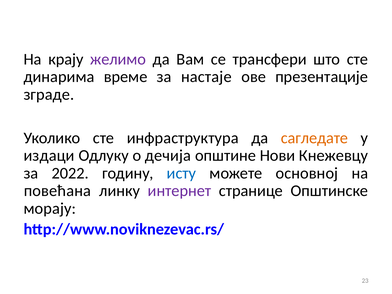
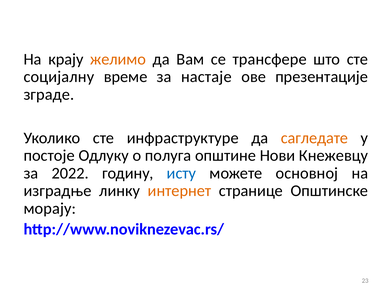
желимо colour: purple -> orange (118, 59)
трансфери: трансфери -> трансфере (270, 59)
динарима: динарима -> социјалну (59, 77)
инфраструктура: инфраструктура -> инфраструктуре (183, 138)
издаци: издаци -> постоје (49, 156)
дечија: дечија -> полуга (168, 156)
повећана: повећана -> изградње (57, 191)
интернет colour: purple -> orange (179, 191)
